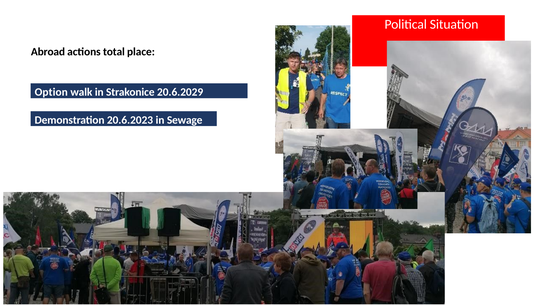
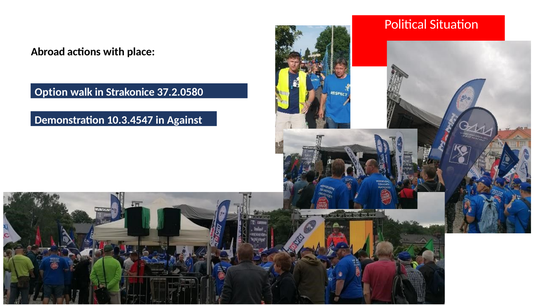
total: total -> with (114, 52)
20.6.2029: 20.6.2029 -> 37.2.0580 (180, 92)
20.6.2023: 20.6.2023 -> 10.3.4547 (130, 120)
Sewage: Sewage -> Against (185, 120)
